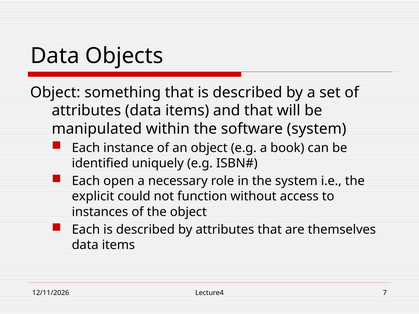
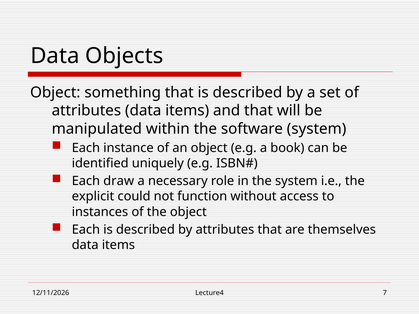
open: open -> draw (119, 181)
